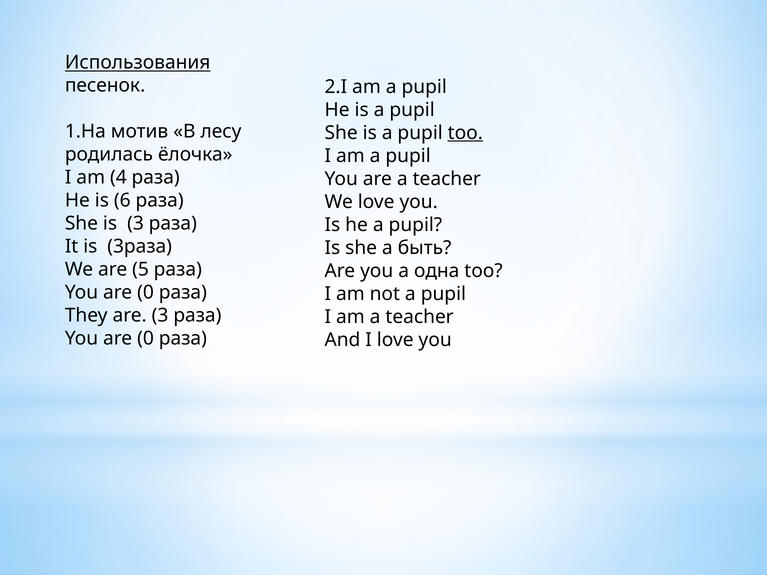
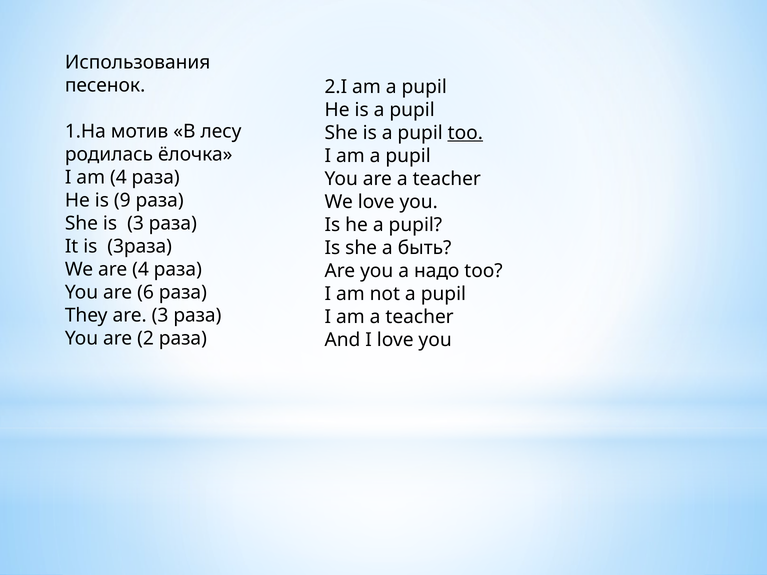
Использования underline: present -> none (138, 63)
6: 6 -> 9 (122, 201)
are 5: 5 -> 4 (141, 270)
одна: одна -> надо (437, 271)
0: 0 -> 6 (146, 293)
0: 0 -> 2 (146, 339)
